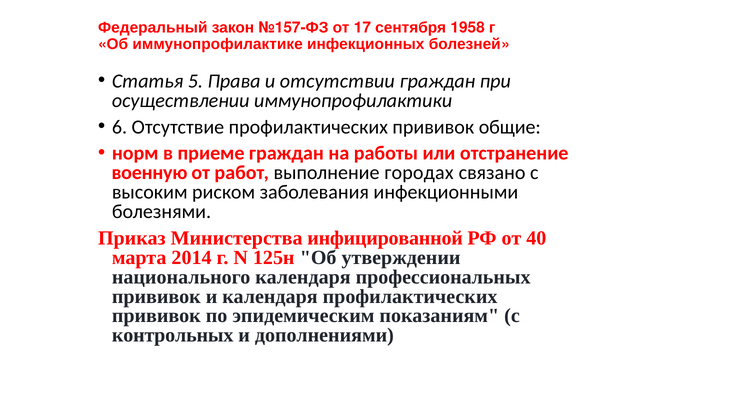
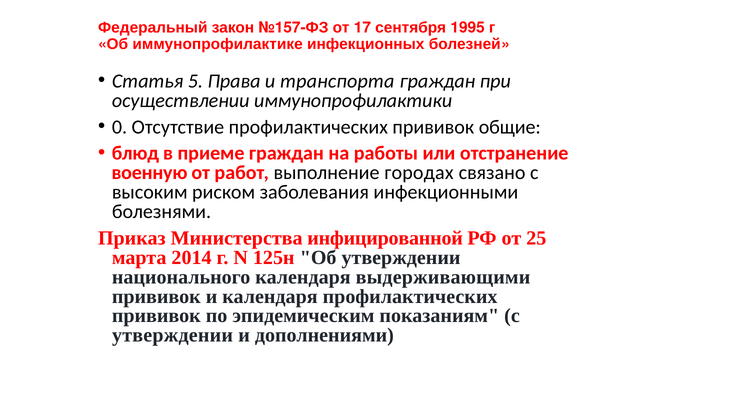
1958: 1958 -> 1995 (468, 28)
отсутствии: отсутствии -> транспорта (337, 81)
6: 6 -> 0 (119, 127)
норм: норм -> блюд (135, 153)
40: 40 -> 25 (536, 238)
профессиональных: профессиональных -> выдерживающими (443, 277)
контрольных: контрольных -> утверждении (173, 336)
